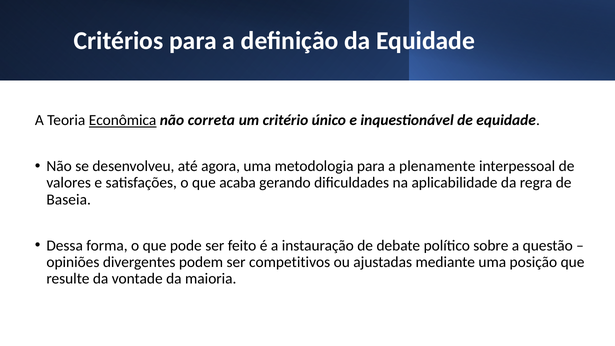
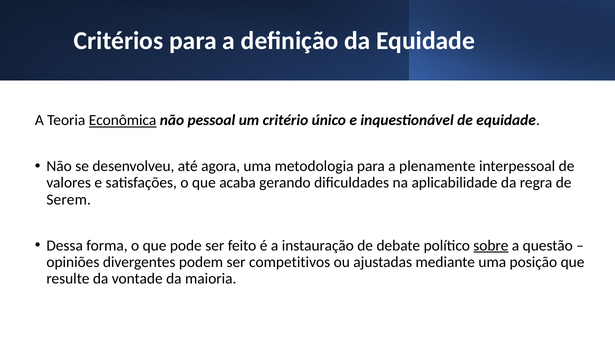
correta: correta -> pessoal (211, 120)
Baseia: Baseia -> Serem (69, 199)
sobre underline: none -> present (491, 245)
